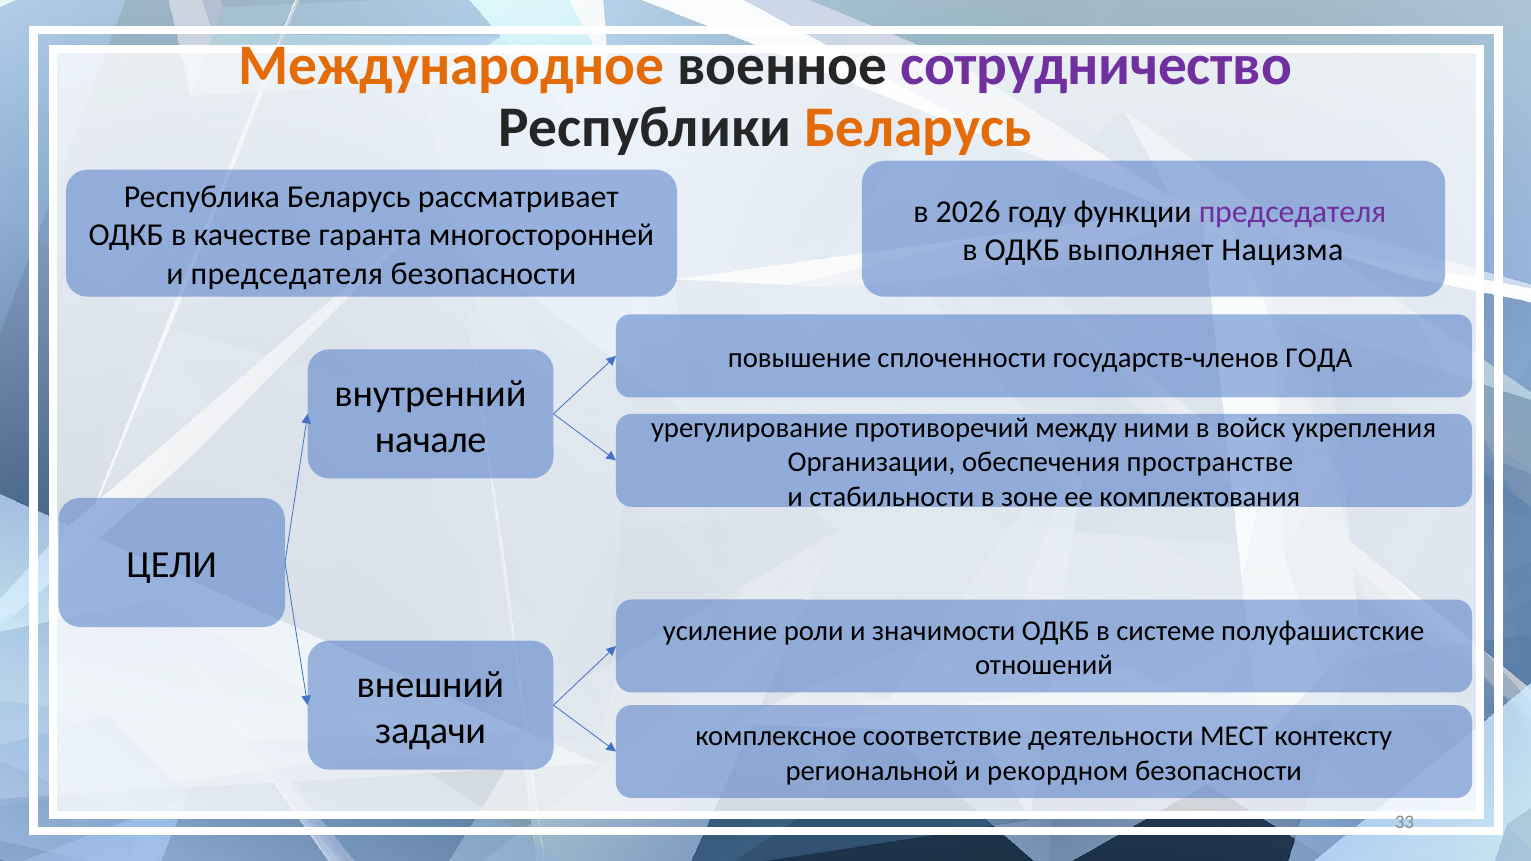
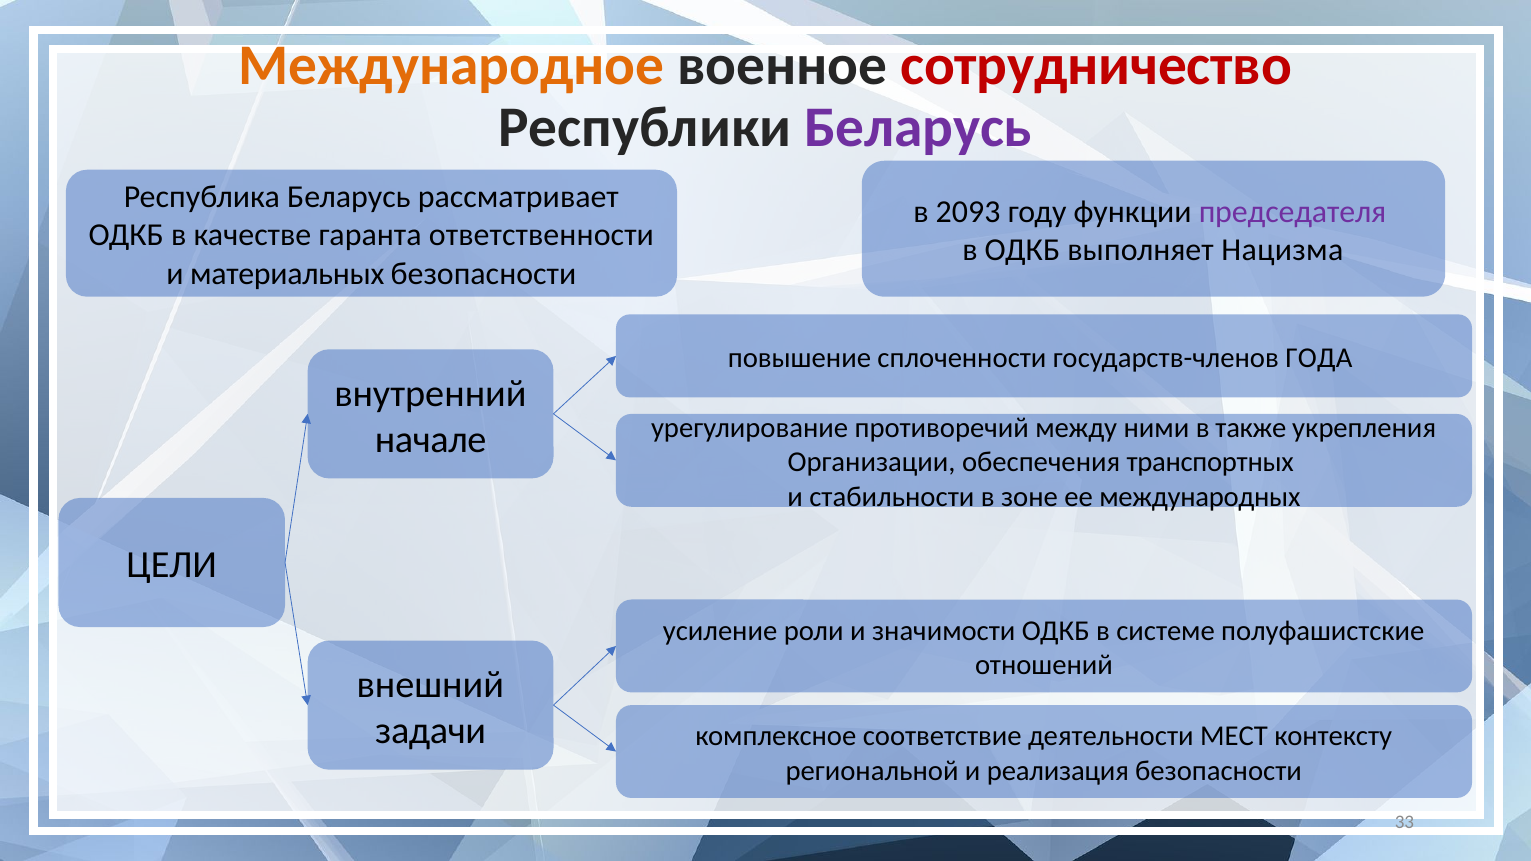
сотрудничество colour: purple -> red (1096, 66)
Беларусь colour: orange -> purple (918, 128)
2026: 2026 -> 2093 (968, 212)
многосторонней: многосторонней -> ответственности (541, 235)
и председателя: председателя -> материальных (287, 274)
войск: войск -> также (1251, 428)
пространстве: пространстве -> транспортных (1210, 462)
комплектования: комплектования -> международных (1200, 497)
рекордном: рекордном -> реализация (1058, 771)
